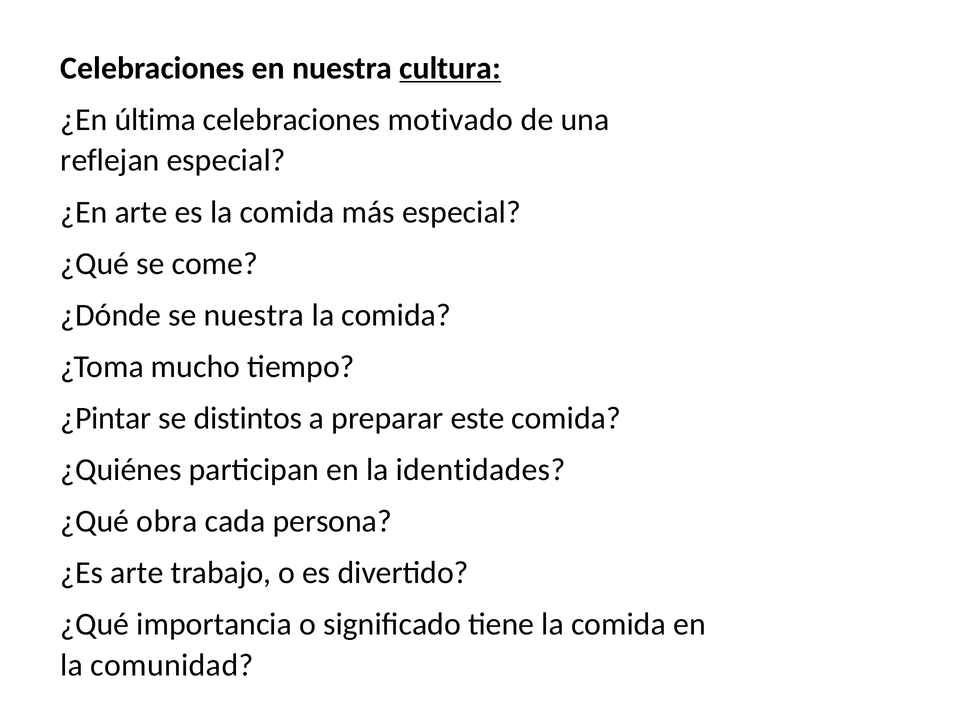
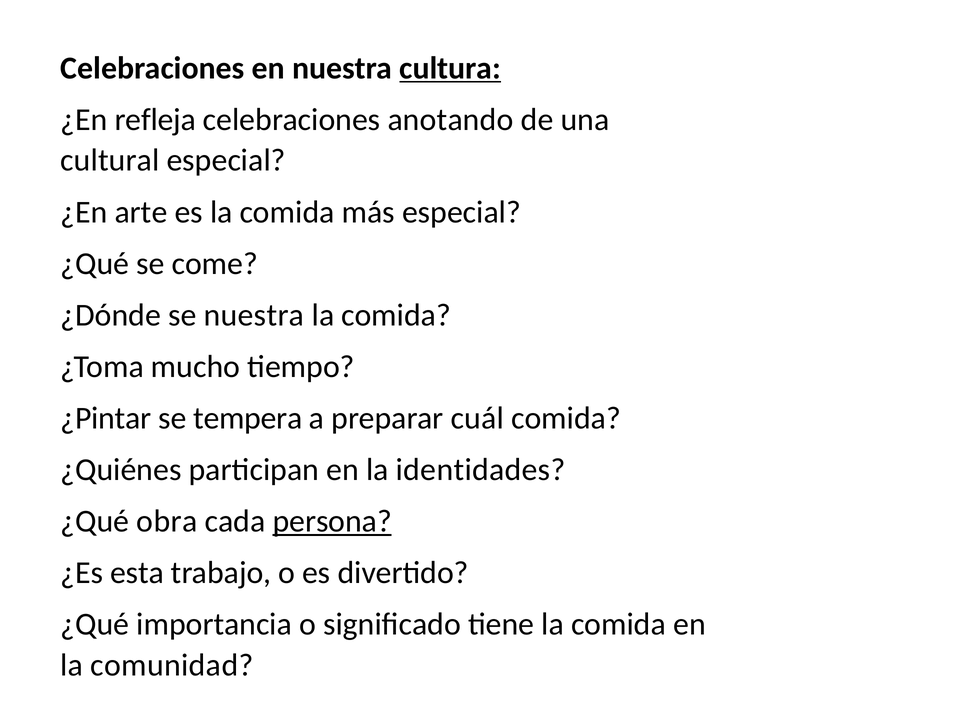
última: última -> refleja (155, 120)
motivado: motivado -> anotando (451, 120)
reflejan: reflejan -> cultural (110, 160)
distintos: distintos -> tempera (248, 418)
este: este -> cuál (477, 418)
persona underline: none -> present (332, 521)
¿Es arte: arte -> esta (137, 573)
